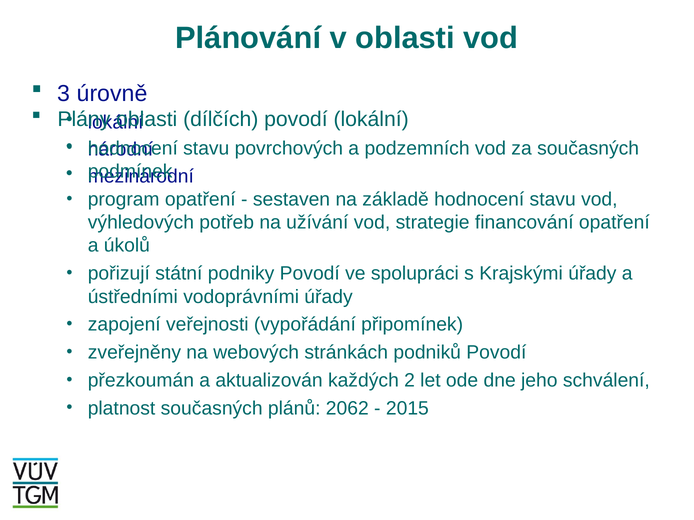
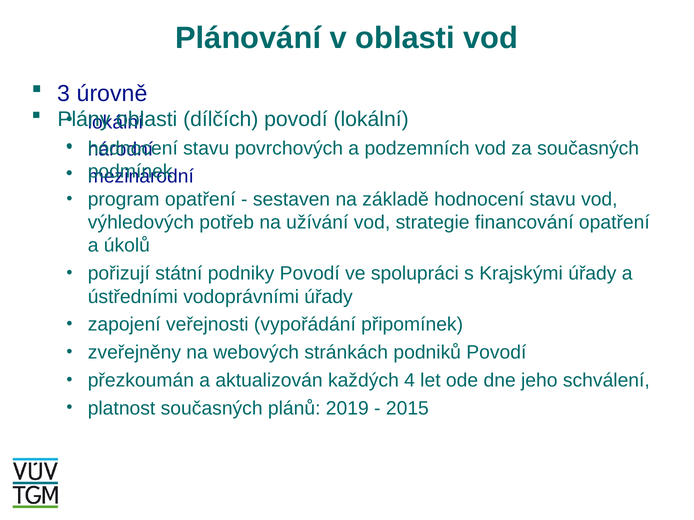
2: 2 -> 4 (410, 381)
2062: 2062 -> 2019 (347, 409)
